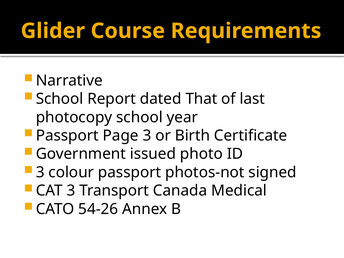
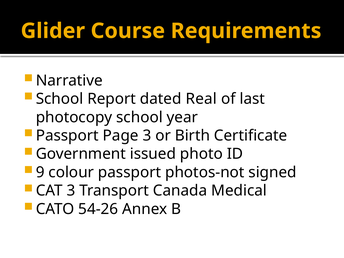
That: That -> Real (201, 99)
3: 3 -> 9 (40, 172)
